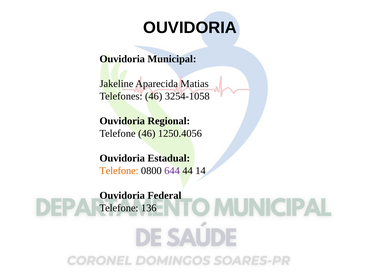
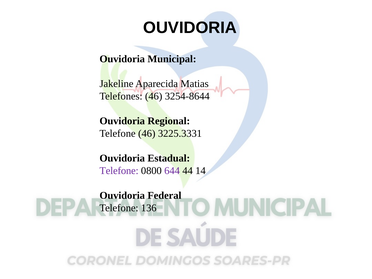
3254-1058: 3254-1058 -> 3254-8644 (187, 96)
1250.4056: 1250.4056 -> 3225.3331 (180, 133)
Telefone colour: orange -> purple (119, 171)
